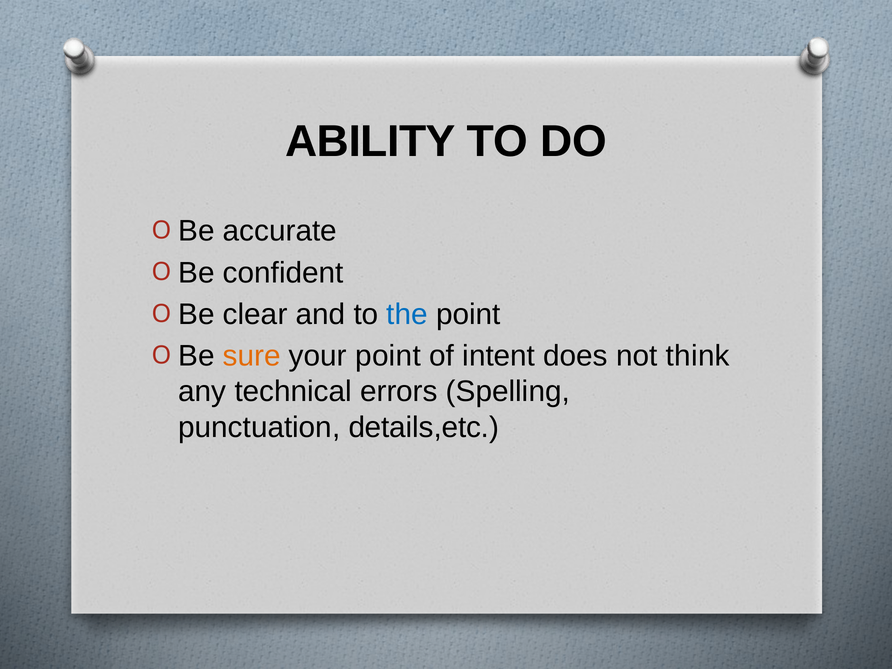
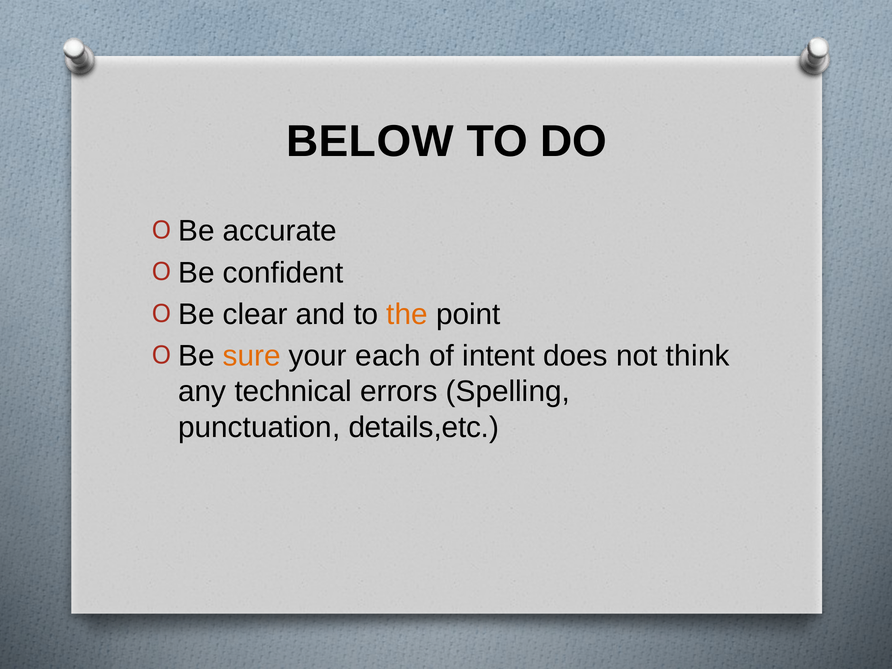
ABILITY: ABILITY -> BELOW (370, 141)
the colour: blue -> orange (407, 314)
your point: point -> each (388, 356)
